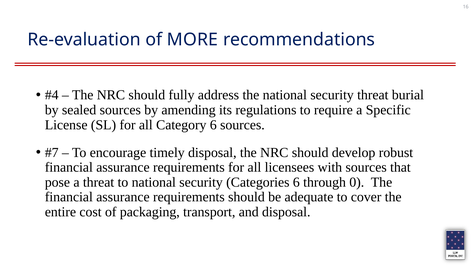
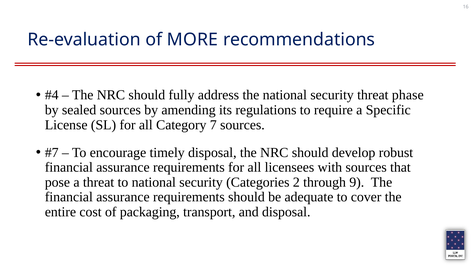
burial: burial -> phase (408, 95)
Category 6: 6 -> 7 (213, 125)
Categories 6: 6 -> 2 (296, 182)
0: 0 -> 9 (357, 182)
